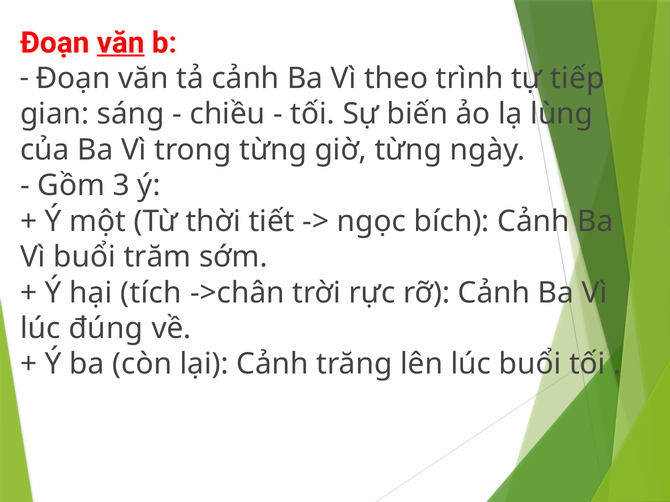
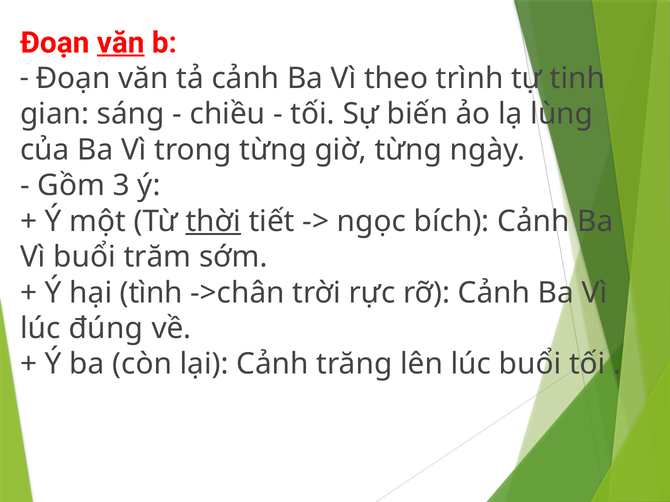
tiếp: tiếp -> tinh (577, 79)
thời underline: none -> present (213, 222)
tích: tích -> tình (151, 293)
